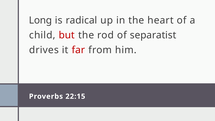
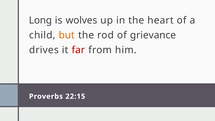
radical: radical -> wolves (81, 20)
but colour: red -> orange (67, 35)
separatist: separatist -> grievance (153, 35)
